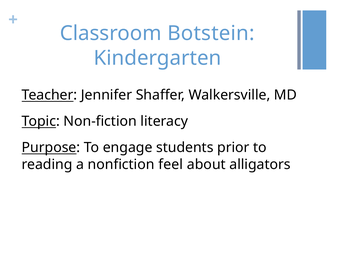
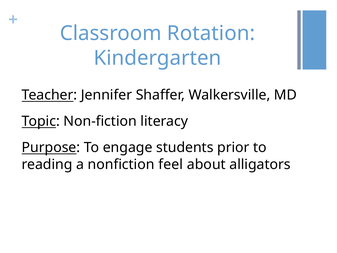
Botstein: Botstein -> Rotation (211, 33)
